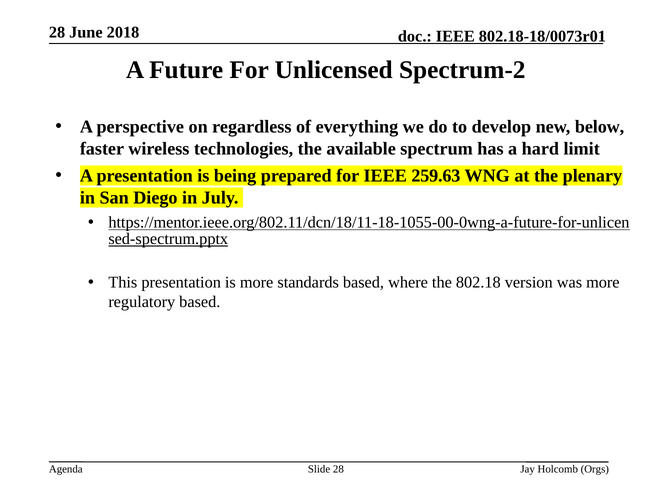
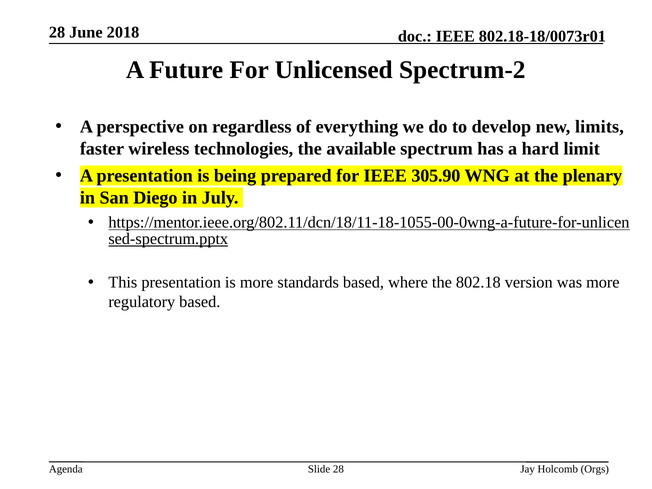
below: below -> limits (599, 127)
259.63: 259.63 -> 305.90 (436, 176)
